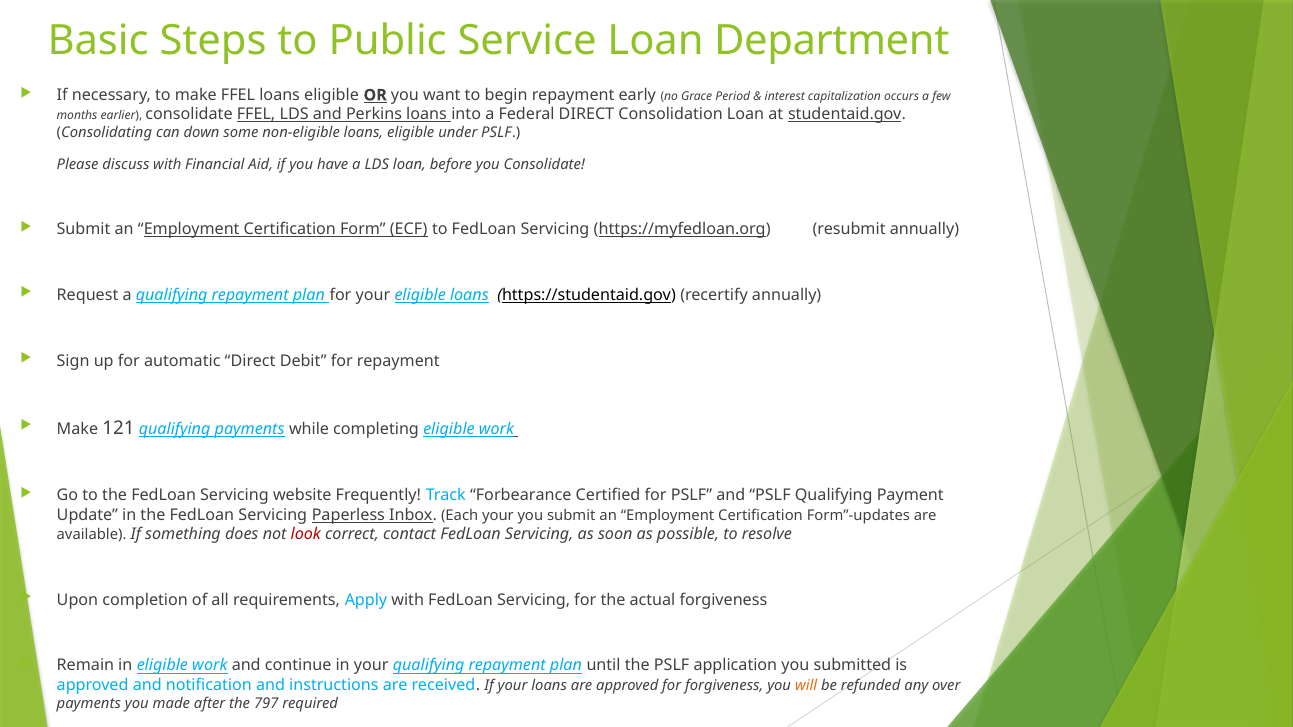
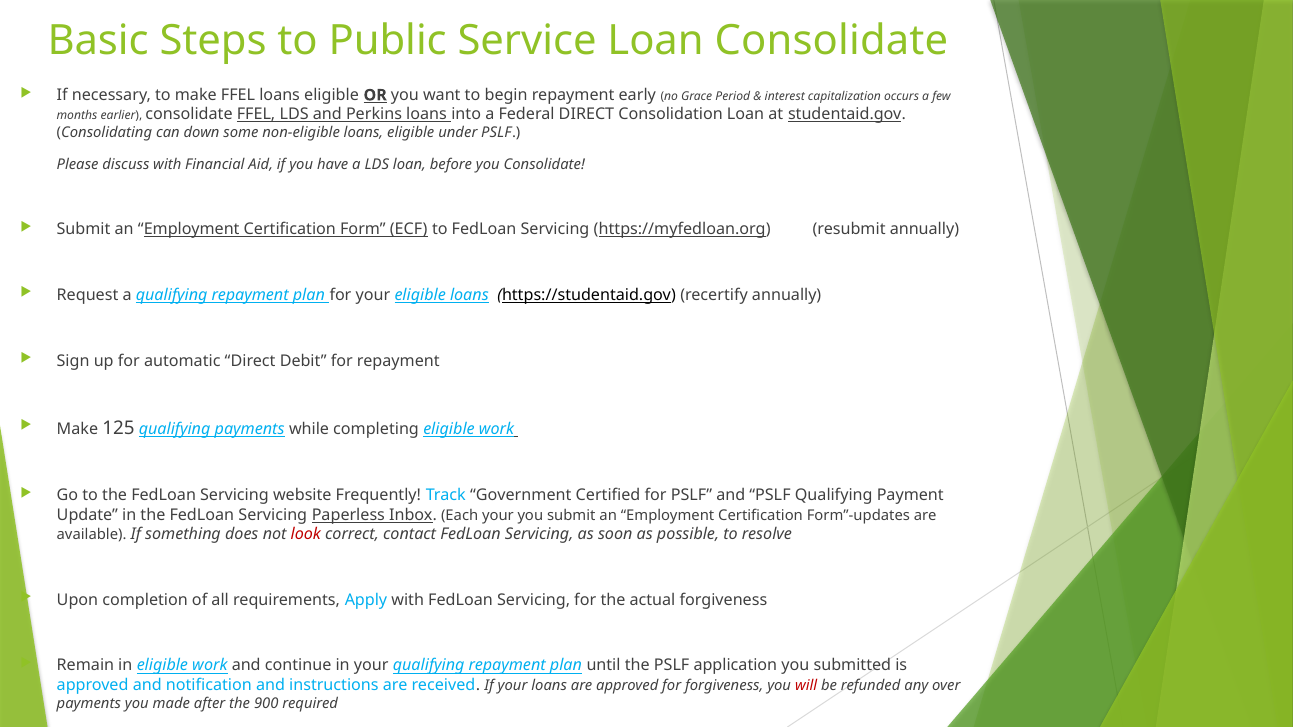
Loan Department: Department -> Consolidate (831, 41)
121: 121 -> 125 (118, 428)
Forbearance: Forbearance -> Government (521, 496)
will colour: orange -> red (806, 686)
797: 797 -> 900 (266, 704)
